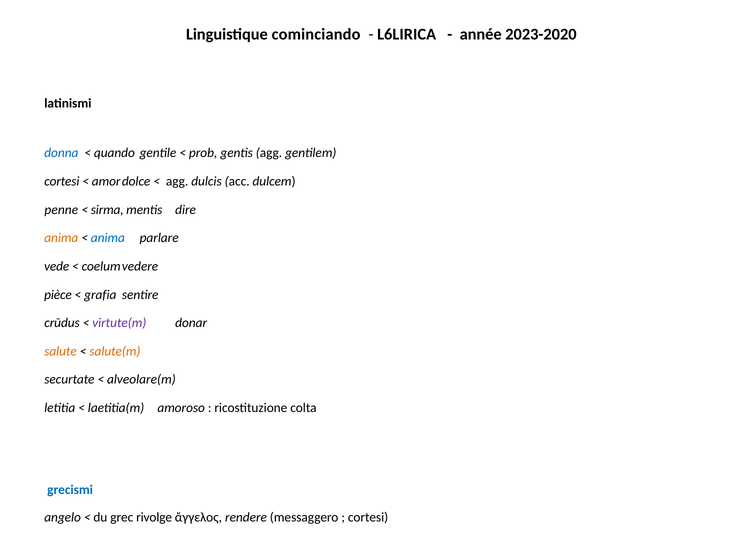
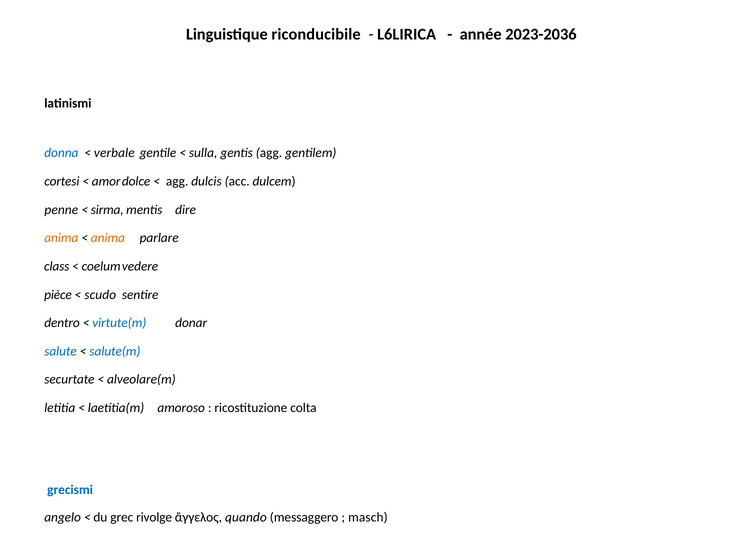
cominciando: cominciando -> riconducibile (316, 35)
2023-2020: 2023-2020 -> 2023-2036 (541, 35)
quando: quando -> verbale (114, 153)
prob: prob -> sulla (203, 153)
anima colour: blue -> orange (108, 238)
vede: vede -> class (57, 266)
grafia: grafia -> scudo (100, 294)
crūdus: crūdus -> dentro (62, 323)
virtute(m colour: purple -> blue (119, 323)
salute colour: orange -> blue (61, 351)
salute(m colour: orange -> blue (115, 351)
rendere: rendere -> quando (246, 517)
cortesi: cortesi -> masch (368, 517)
